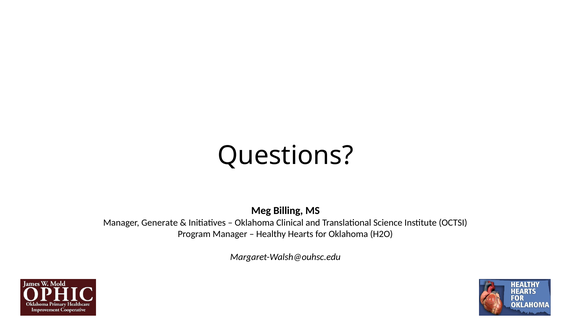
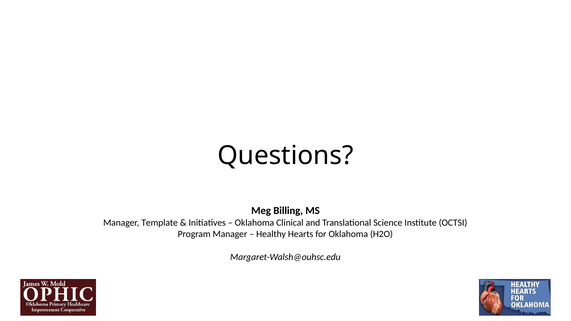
Generate: Generate -> Template (160, 223)
